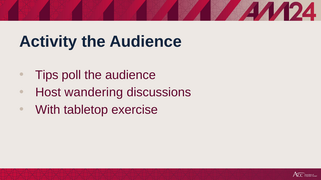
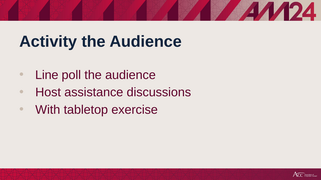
Tips: Tips -> Line (47, 75)
wandering: wandering -> assistance (94, 93)
